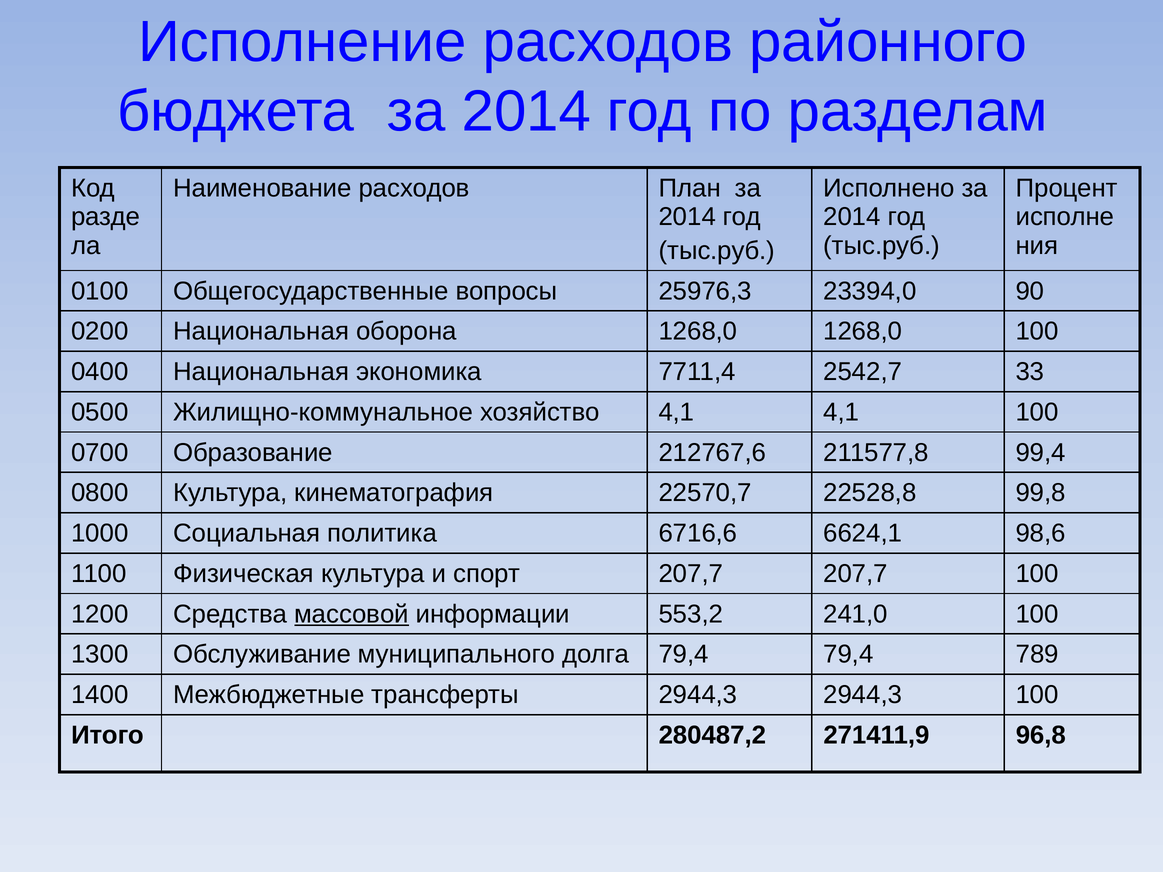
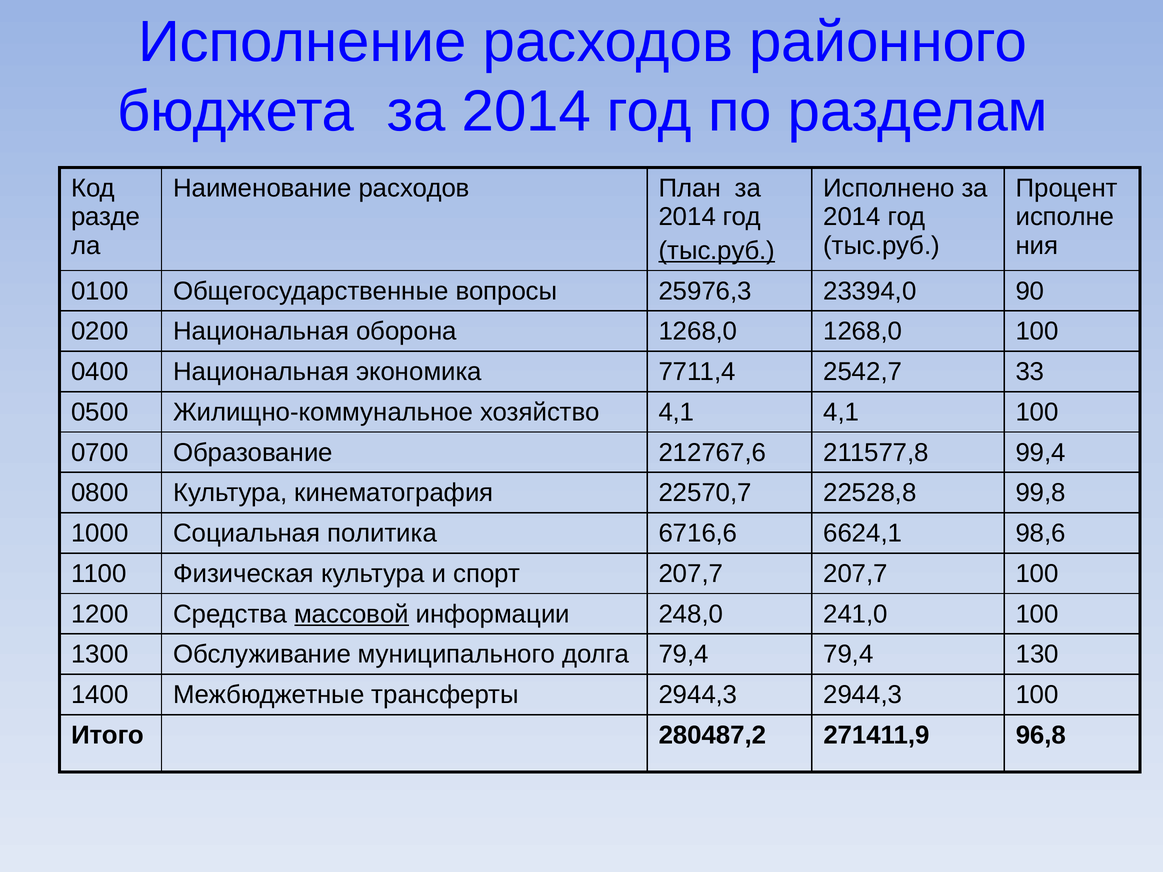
тыс.руб underline: none -> present (717, 251)
553,2: 553,2 -> 248,0 (691, 614)
789: 789 -> 130 (1037, 655)
